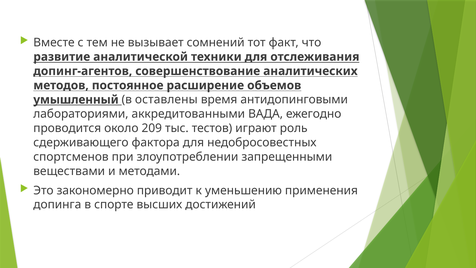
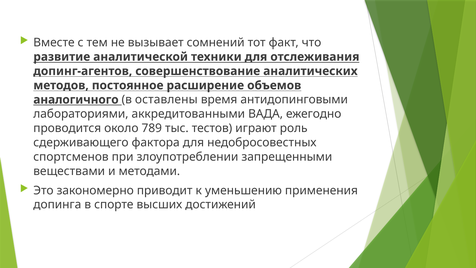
умышленный: умышленный -> аналогичного (76, 100)
209: 209 -> 789 (152, 128)
